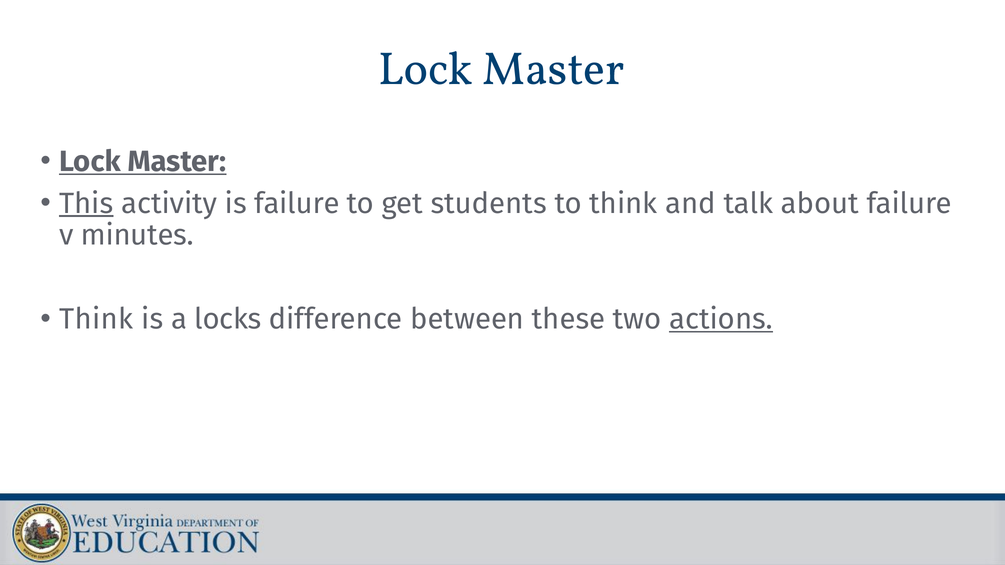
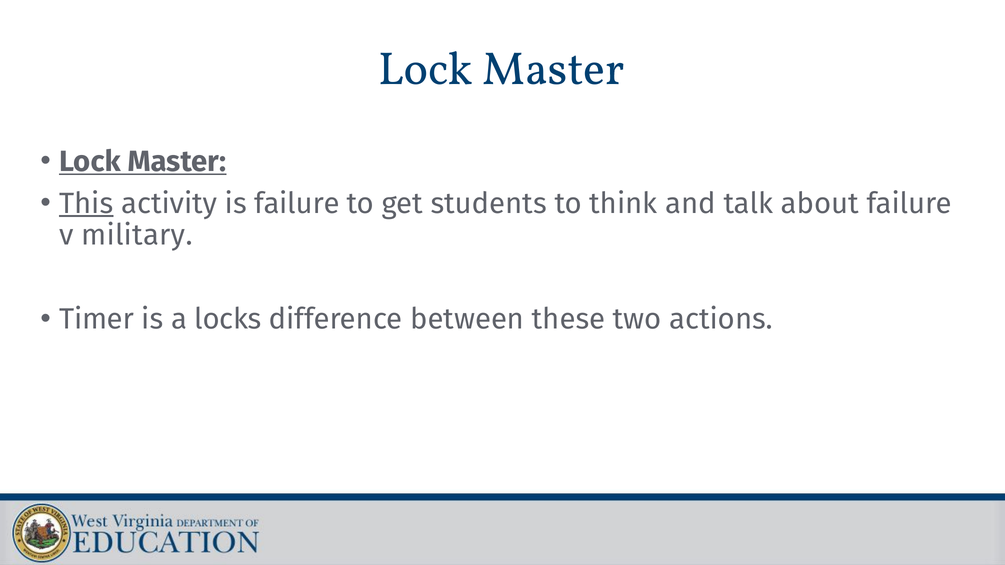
minutes: minutes -> military (137, 235)
Think: Think -> Timer (97, 319)
actions underline: present -> none (721, 319)
